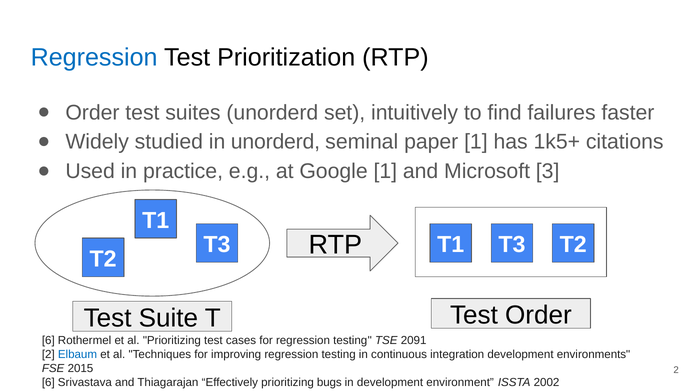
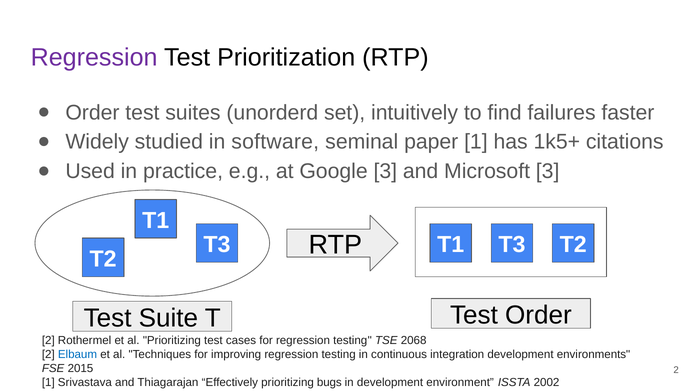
Regression colour: blue -> purple (94, 58)
in unorderd: unorderd -> software (275, 142)
Google 1: 1 -> 3 (385, 171)
6: 6 -> 2 (48, 341)
2091: 2091 -> 2068 (414, 341)
6: 6 -> 1 (48, 382)
